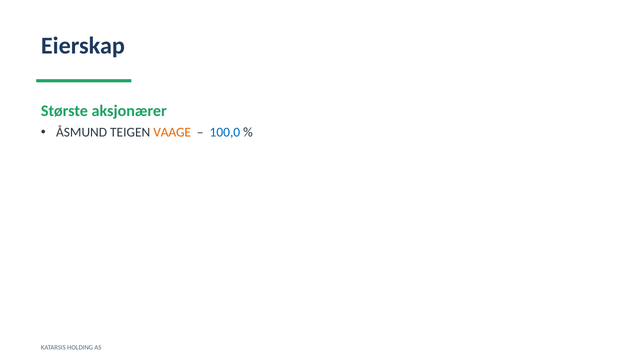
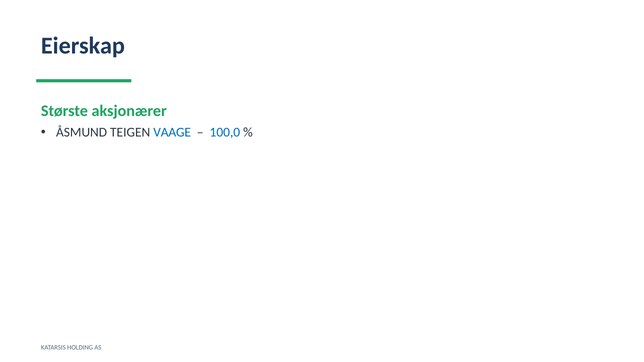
VAAGE colour: orange -> blue (172, 132)
